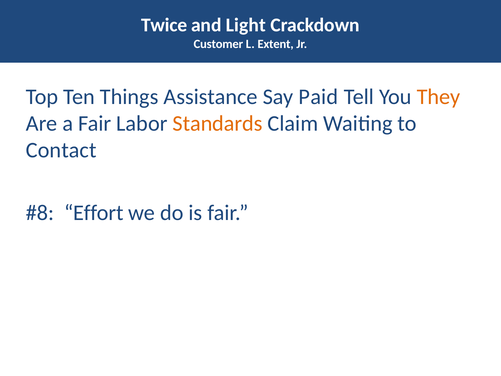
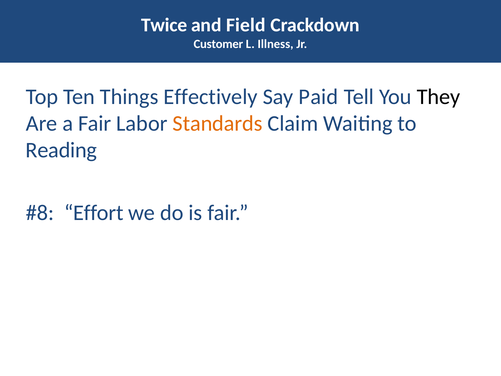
Light: Light -> Field (246, 25)
Extent: Extent -> Illness (275, 44)
Assistance: Assistance -> Effectively (211, 97)
They colour: orange -> black (439, 97)
Contact: Contact -> Reading (61, 150)
